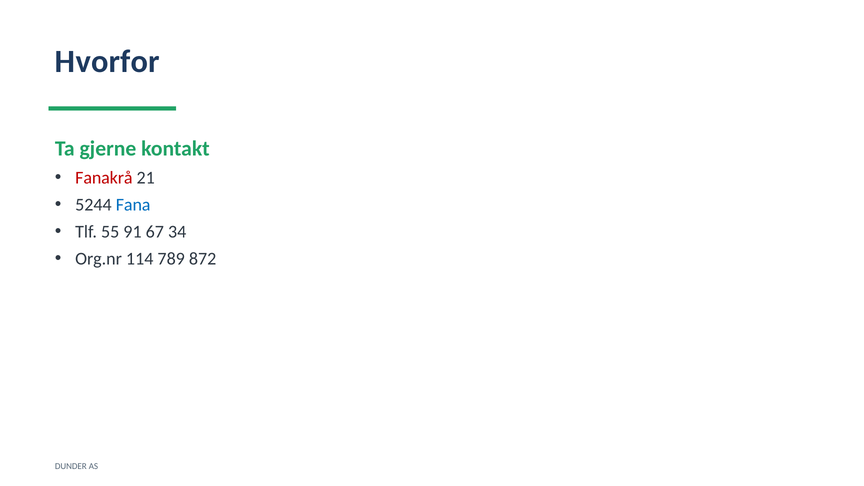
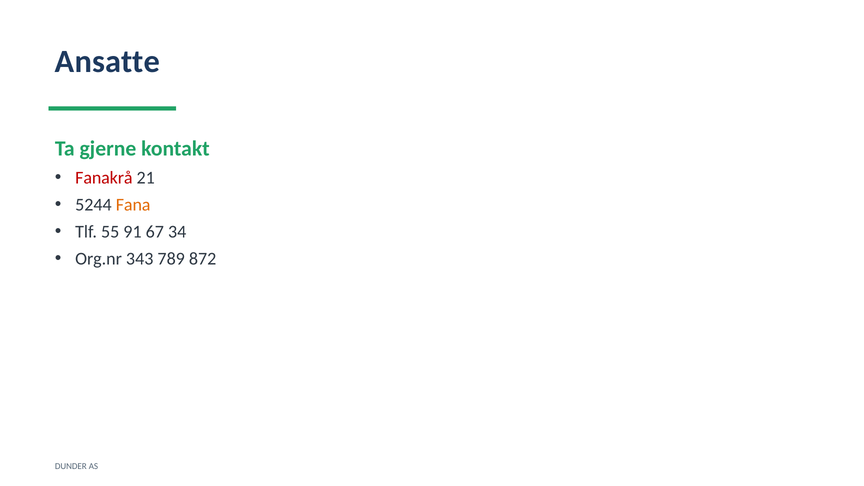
Hvorfor: Hvorfor -> Ansatte (108, 62)
Fana colour: blue -> orange (133, 205)
114: 114 -> 343 (140, 259)
